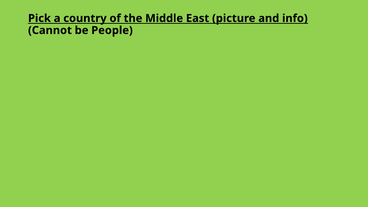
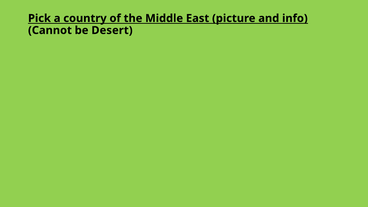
People: People -> Desert (112, 30)
